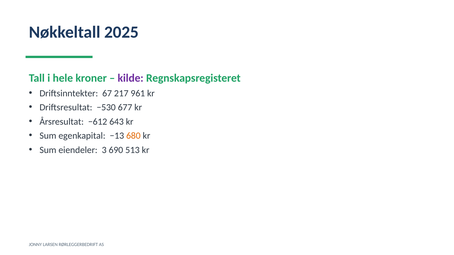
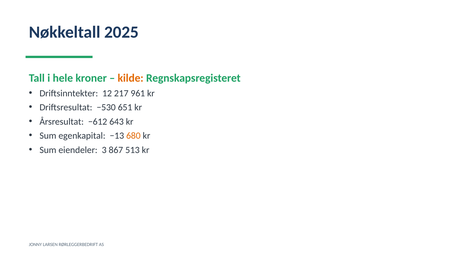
kilde colour: purple -> orange (131, 78)
67: 67 -> 12 (107, 93)
677: 677 -> 651 (125, 108)
690: 690 -> 867 (116, 150)
